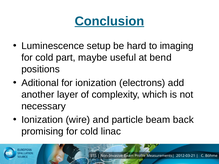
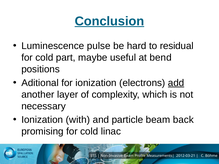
setup: setup -> pulse (99, 46)
imaging: imaging -> residual (177, 46)
add underline: none -> present (176, 83)
wire: wire -> with (78, 120)
